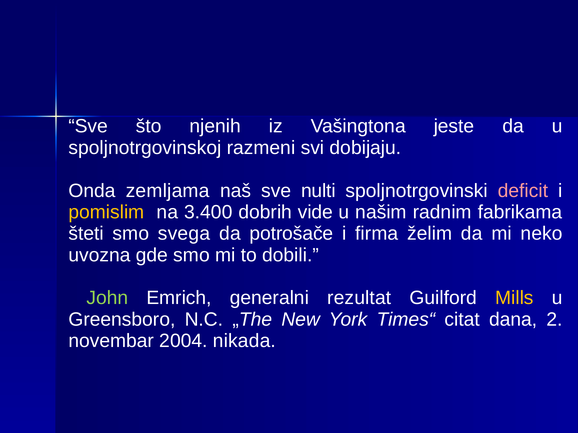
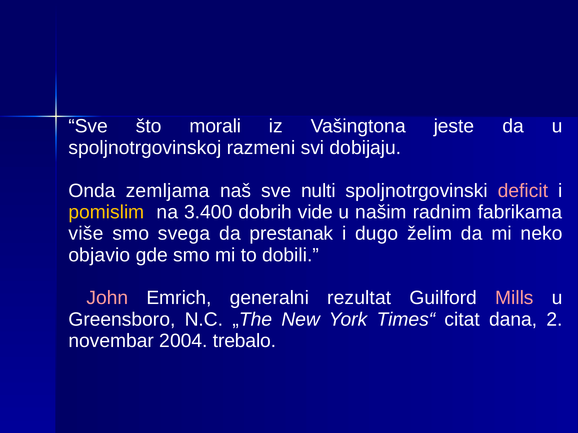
njenih: njenih -> morali (215, 126)
šteti: šteti -> više (86, 234)
potrošače: potrošače -> prestanak (291, 234)
firma: firma -> dugo (377, 234)
uvozna: uvozna -> objavio (99, 255)
John colour: light green -> pink (107, 298)
Mills colour: yellow -> pink (514, 298)
nikada: nikada -> trebalo (245, 341)
